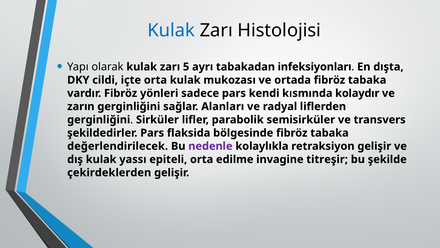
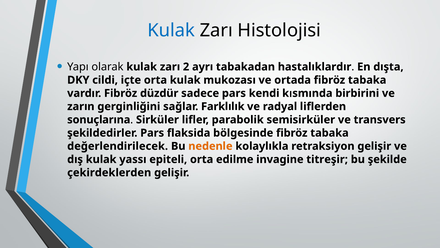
5: 5 -> 2 (186, 67)
infeksiyonları: infeksiyonları -> hastalıklardır (315, 67)
yönleri: yönleri -> düzdür (159, 93)
kolaydır: kolaydır -> birbirini (357, 93)
Alanları: Alanları -> Farklılık (223, 106)
gerginliğini: gerginliğini -> sonuçlarına (99, 119)
nedenle colour: purple -> orange (210, 146)
